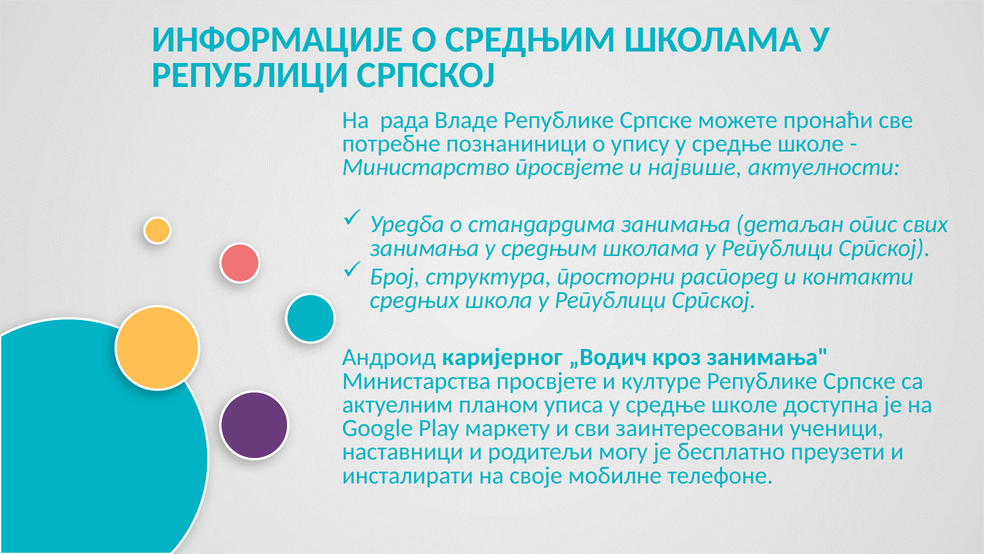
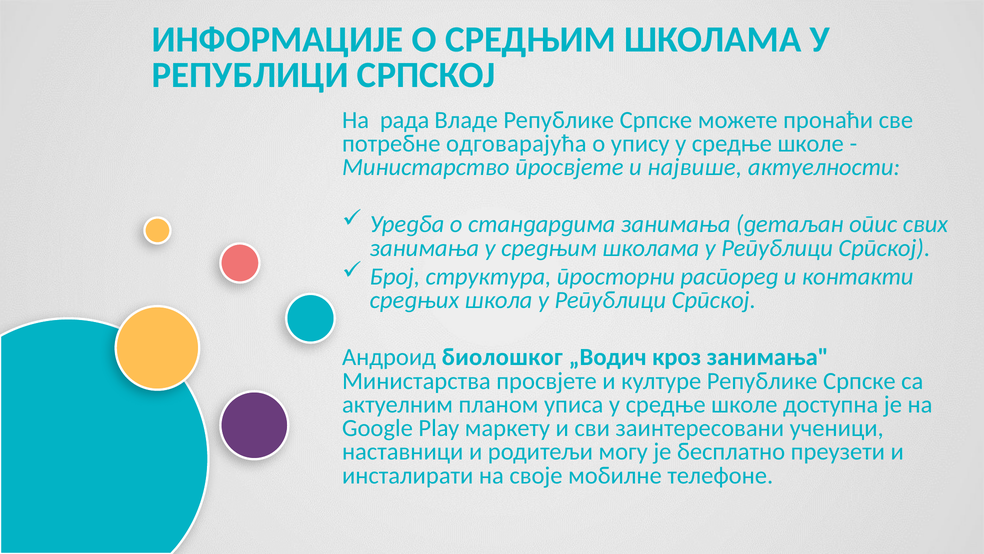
познаниници: познаниници -> одговарајућа (516, 143)
каријерног: каријерног -> биолошког (502, 357)
